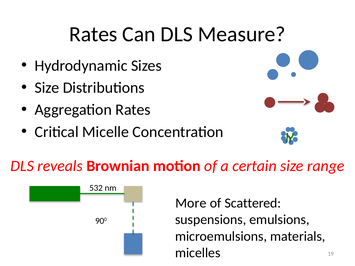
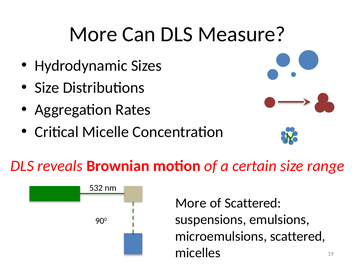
Rates: Rates -> More (93, 34)
microemulsions materials: materials -> scattered (298, 236)
